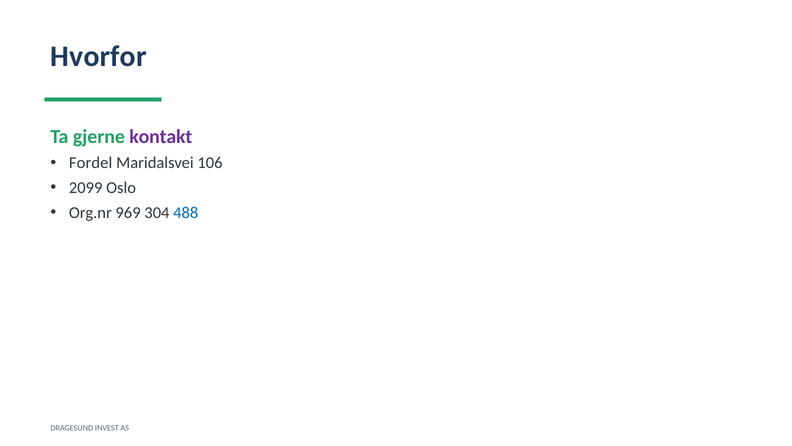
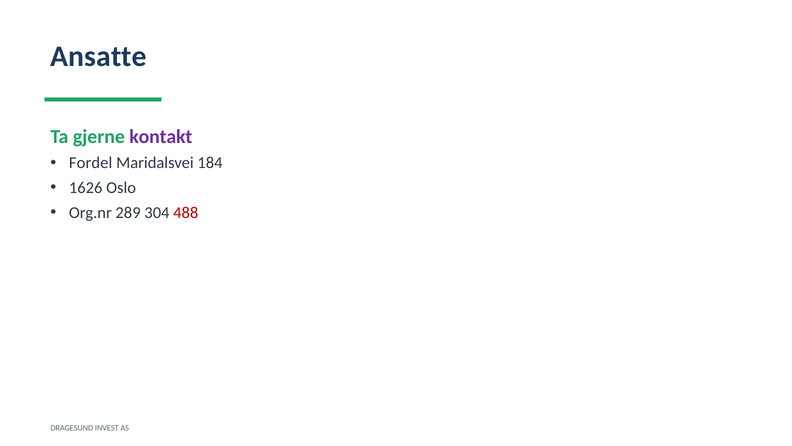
Hvorfor: Hvorfor -> Ansatte (99, 57)
106: 106 -> 184 (210, 163)
2099: 2099 -> 1626 (86, 188)
969: 969 -> 289 (128, 212)
488 colour: blue -> red (186, 212)
